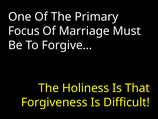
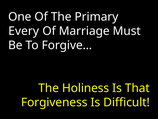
Focus: Focus -> Every (24, 31)
